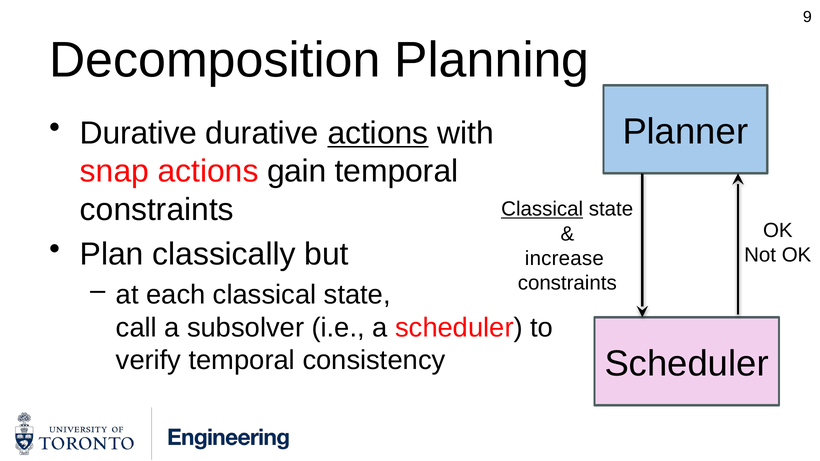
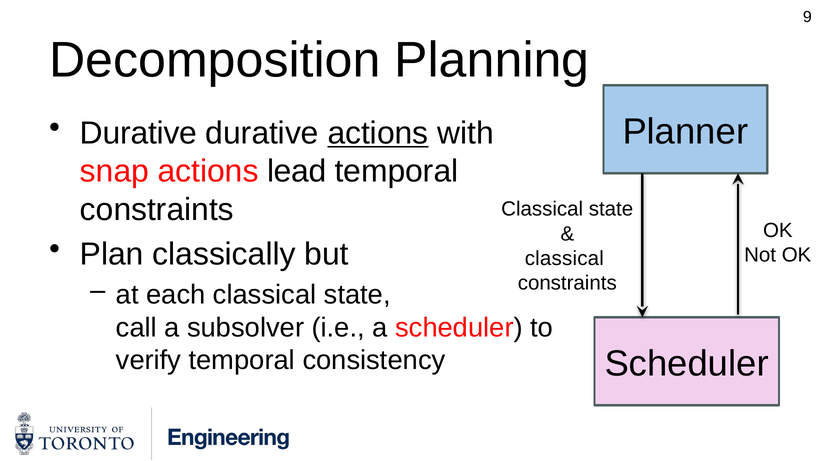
gain: gain -> lead (297, 171)
Classical underline: present -> none (542, 209)
increase: increase -> classical (564, 258)
